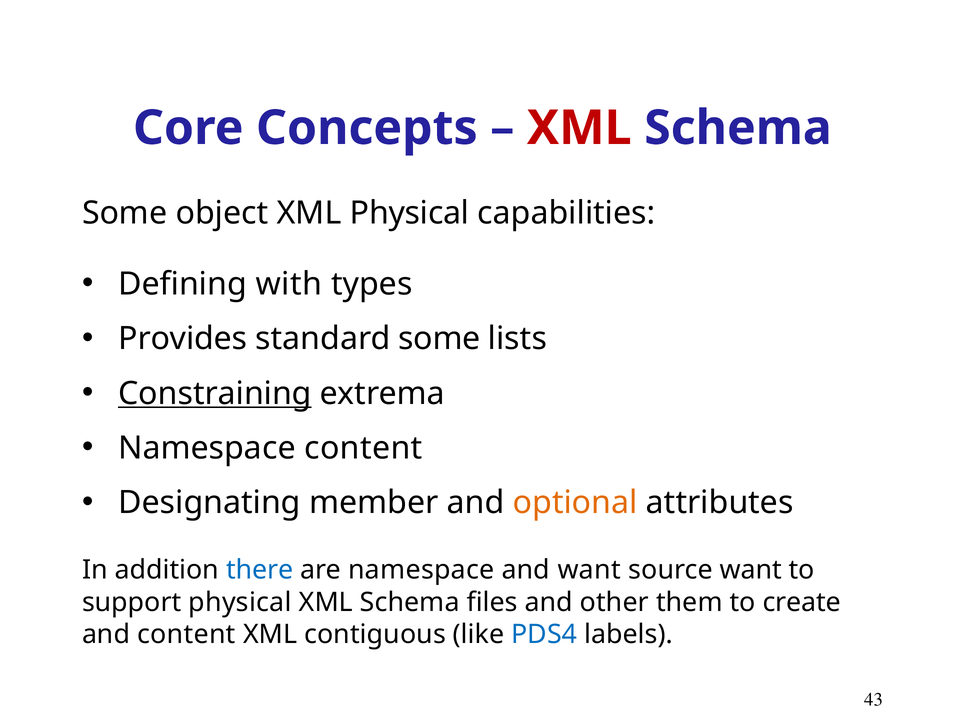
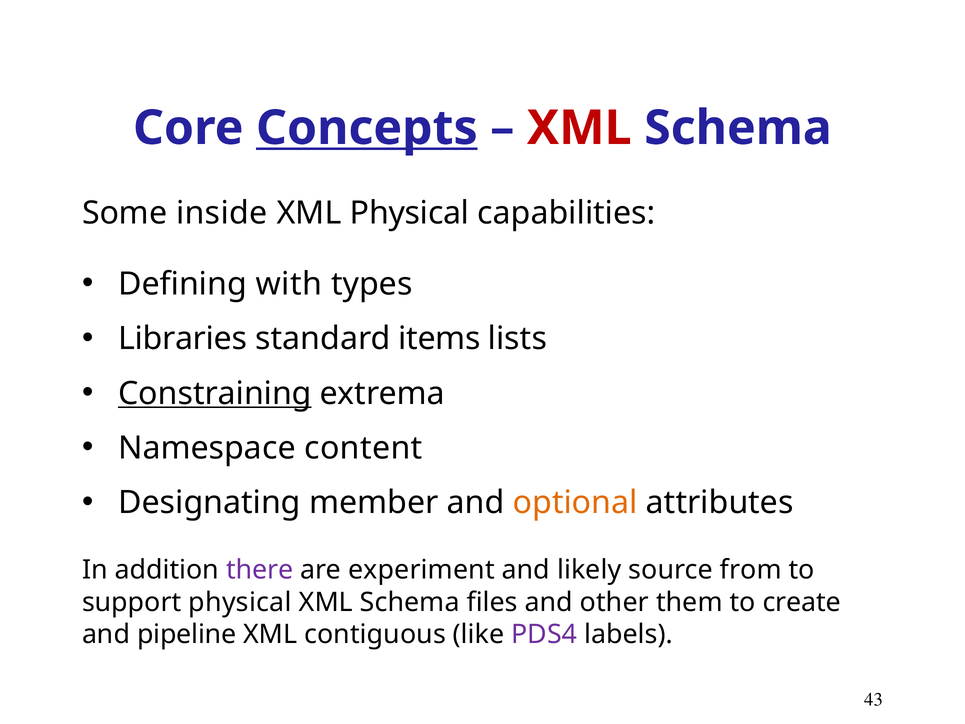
Concepts underline: none -> present (367, 128)
object: object -> inside (222, 213)
Provides: Provides -> Libraries (183, 339)
standard some: some -> items (439, 339)
there colour: blue -> purple (260, 570)
are namespace: namespace -> experiment (421, 570)
and want: want -> likely (589, 570)
source want: want -> from (751, 570)
and content: content -> pipeline (187, 634)
PDS4 colour: blue -> purple (544, 634)
